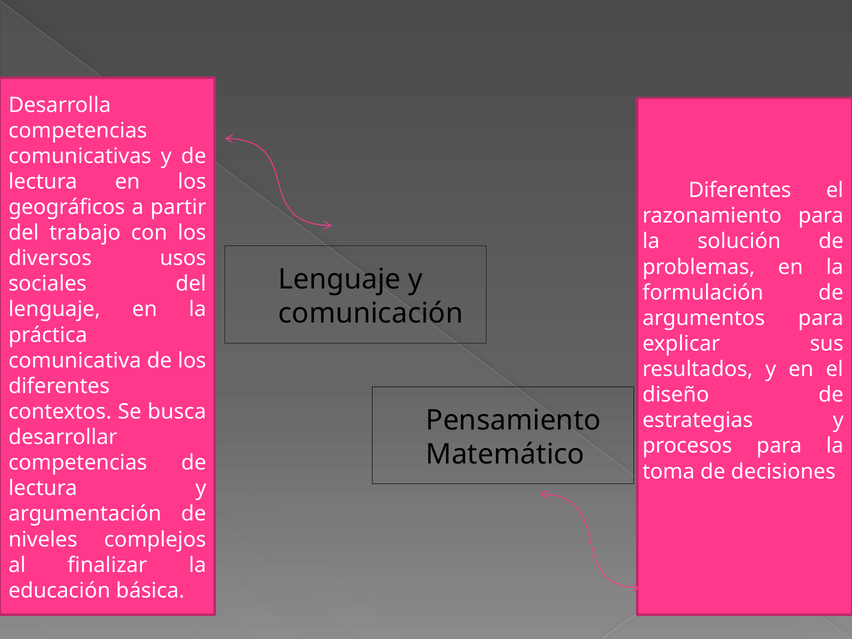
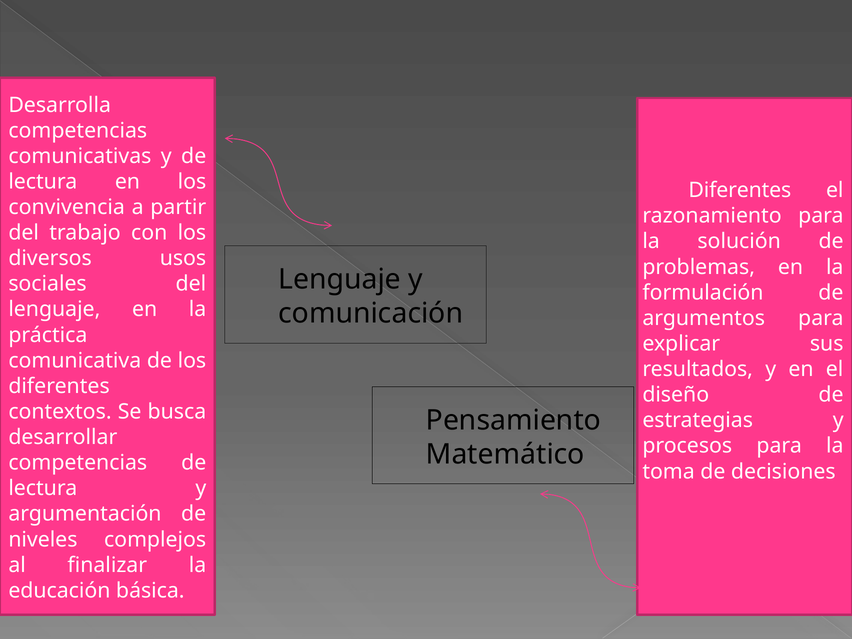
geográficos: geográficos -> convivencia (67, 207)
